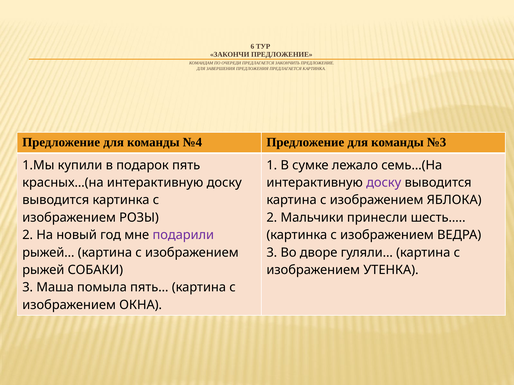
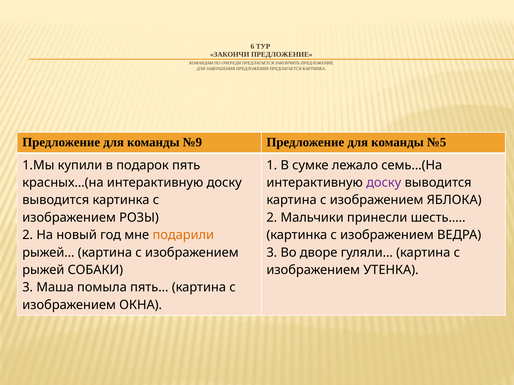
№4: №4 -> №9 (192, 142)
№3: №3 -> №5 (437, 142)
подарили colour: purple -> orange (183, 235)
